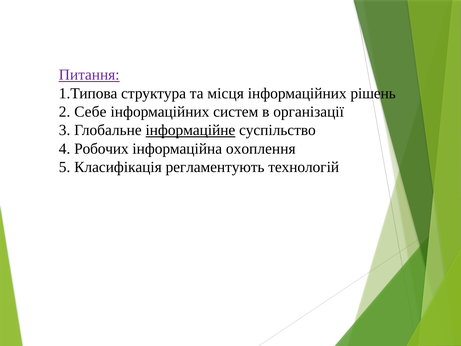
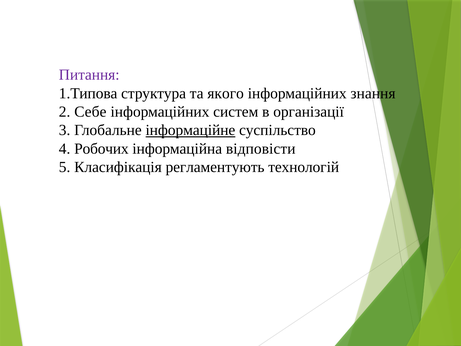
Питання underline: present -> none (89, 75)
місця: місця -> якого (226, 93)
рішень: рішень -> знання (373, 93)
охоплення: охоплення -> відповісти (261, 149)
